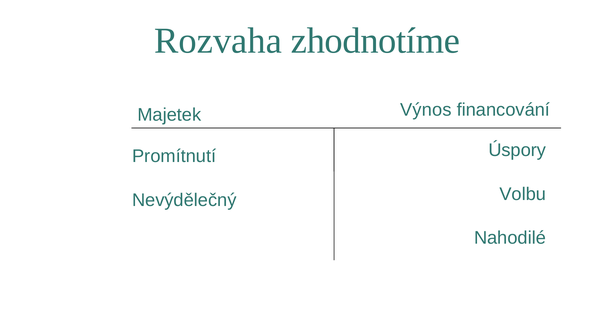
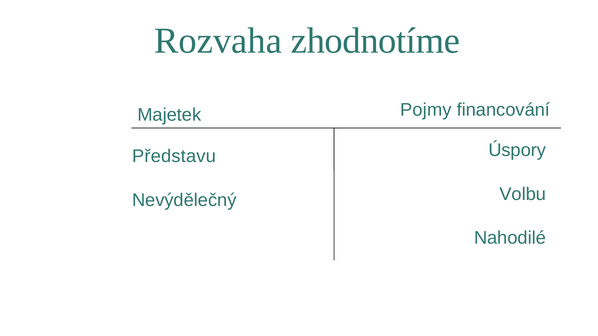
Výnos: Výnos -> Pojmy (426, 110)
Promítnutí: Promítnutí -> Představu (174, 156)
